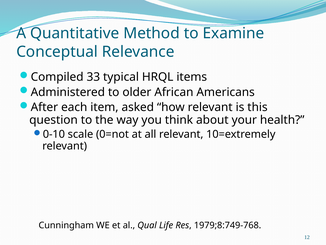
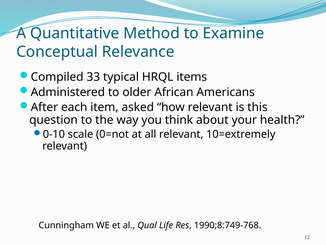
1979;8:749-768: 1979;8:749-768 -> 1990;8:749-768 (228, 225)
